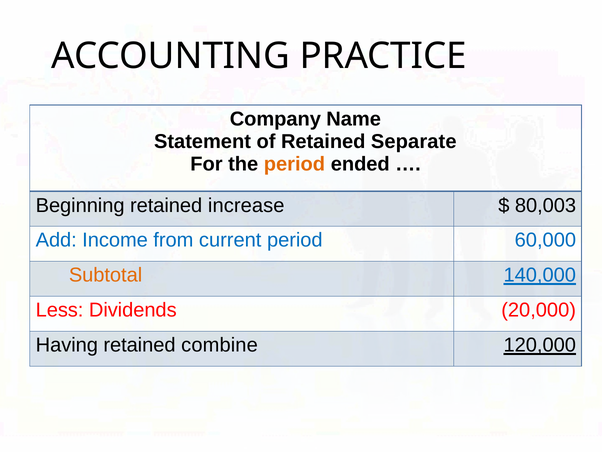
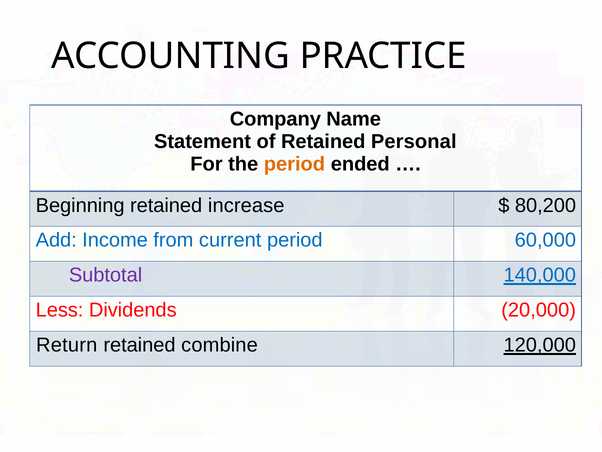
Separate: Separate -> Personal (414, 141)
80,003: 80,003 -> 80,200 (546, 205)
Subtotal colour: orange -> purple (106, 275)
Having: Having -> Return (67, 345)
